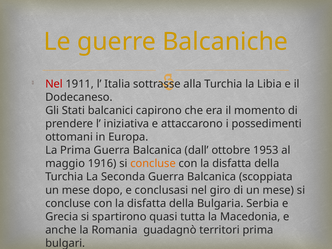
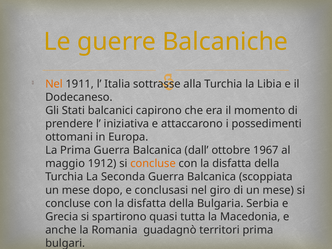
Nel colour: red -> orange (54, 84)
1953: 1953 -> 1967 (266, 150)
1916: 1916 -> 1912 (102, 164)
